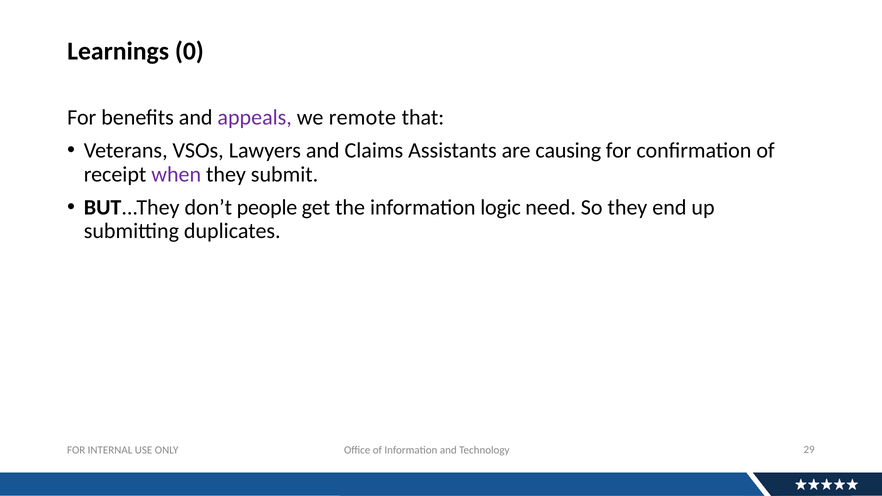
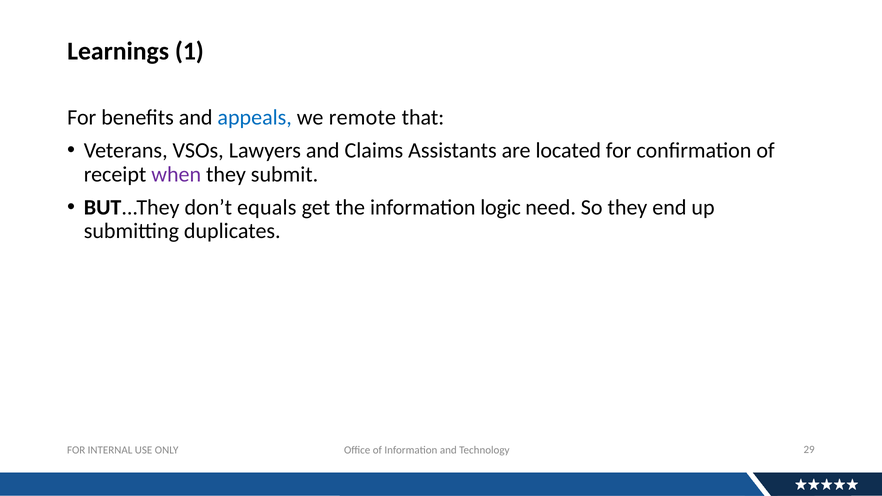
0: 0 -> 1 (189, 51)
appeals colour: purple -> blue (255, 118)
causing: causing -> located (568, 151)
people: people -> equals (267, 207)
